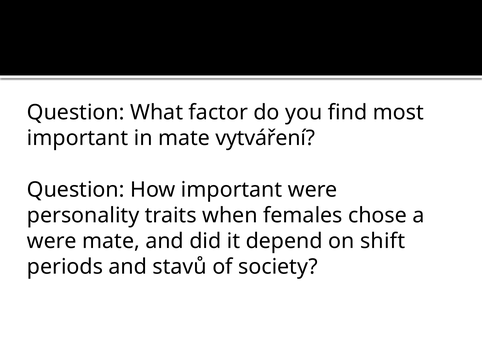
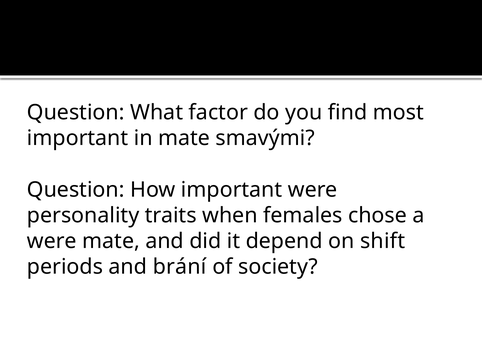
vytváření: vytváření -> smavými (265, 138)
stavů: stavů -> brání (180, 267)
